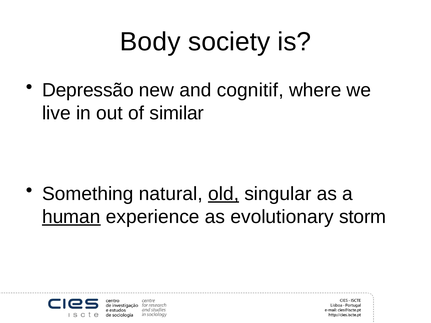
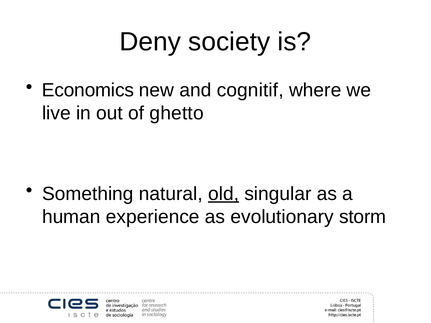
Body: Body -> Deny (150, 42)
Depressão: Depressão -> Economics (88, 90)
similar: similar -> ghetto (177, 113)
human underline: present -> none (71, 217)
